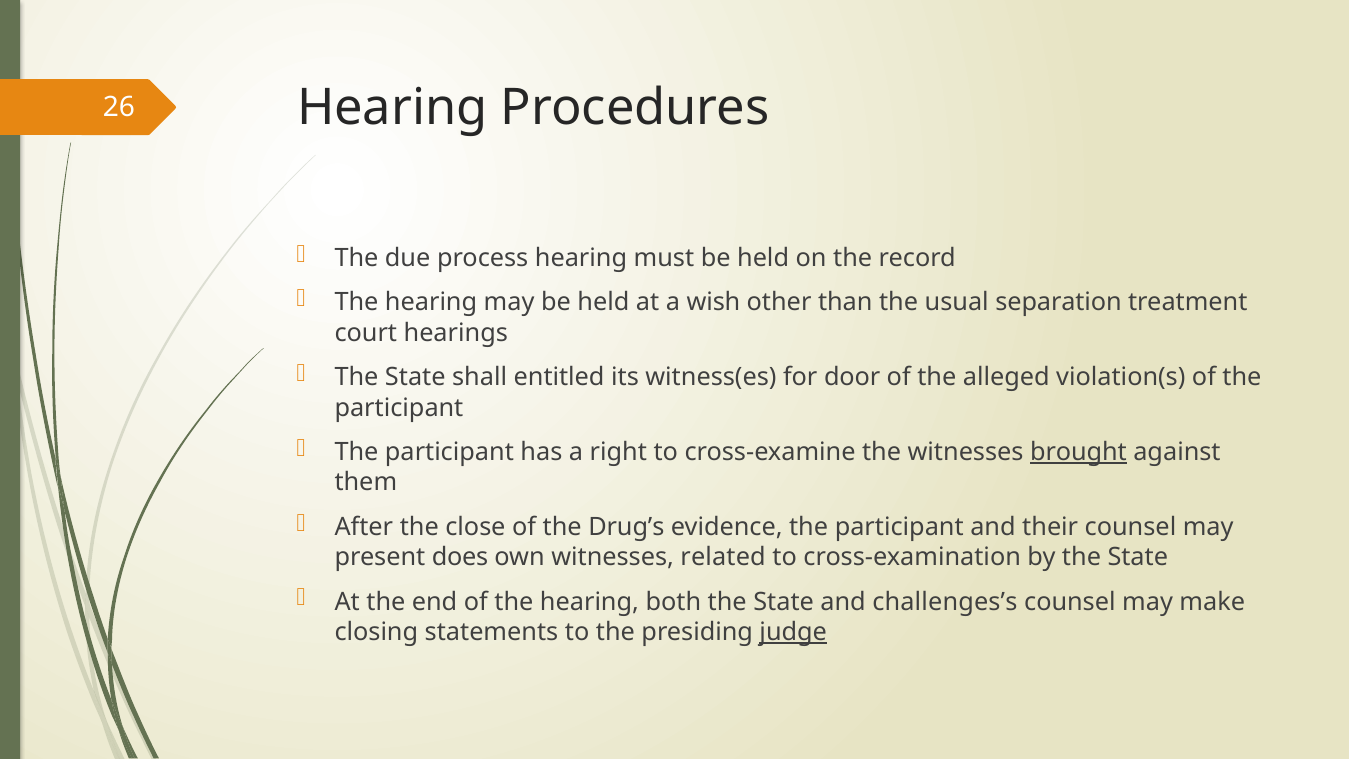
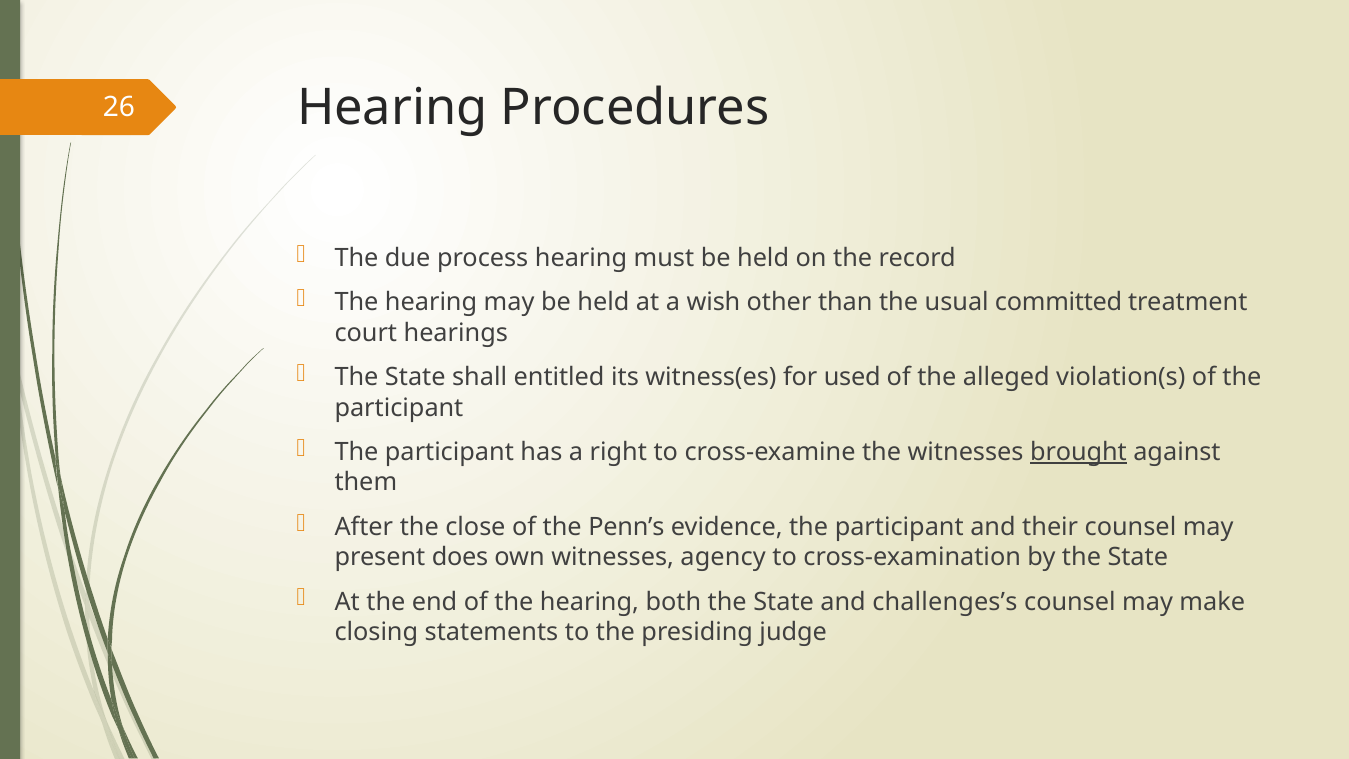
separation: separation -> committed (1059, 303)
door: door -> used (852, 377)
Drug’s: Drug’s -> Penn’s (626, 527)
related: related -> agency (723, 557)
judge underline: present -> none (793, 632)
